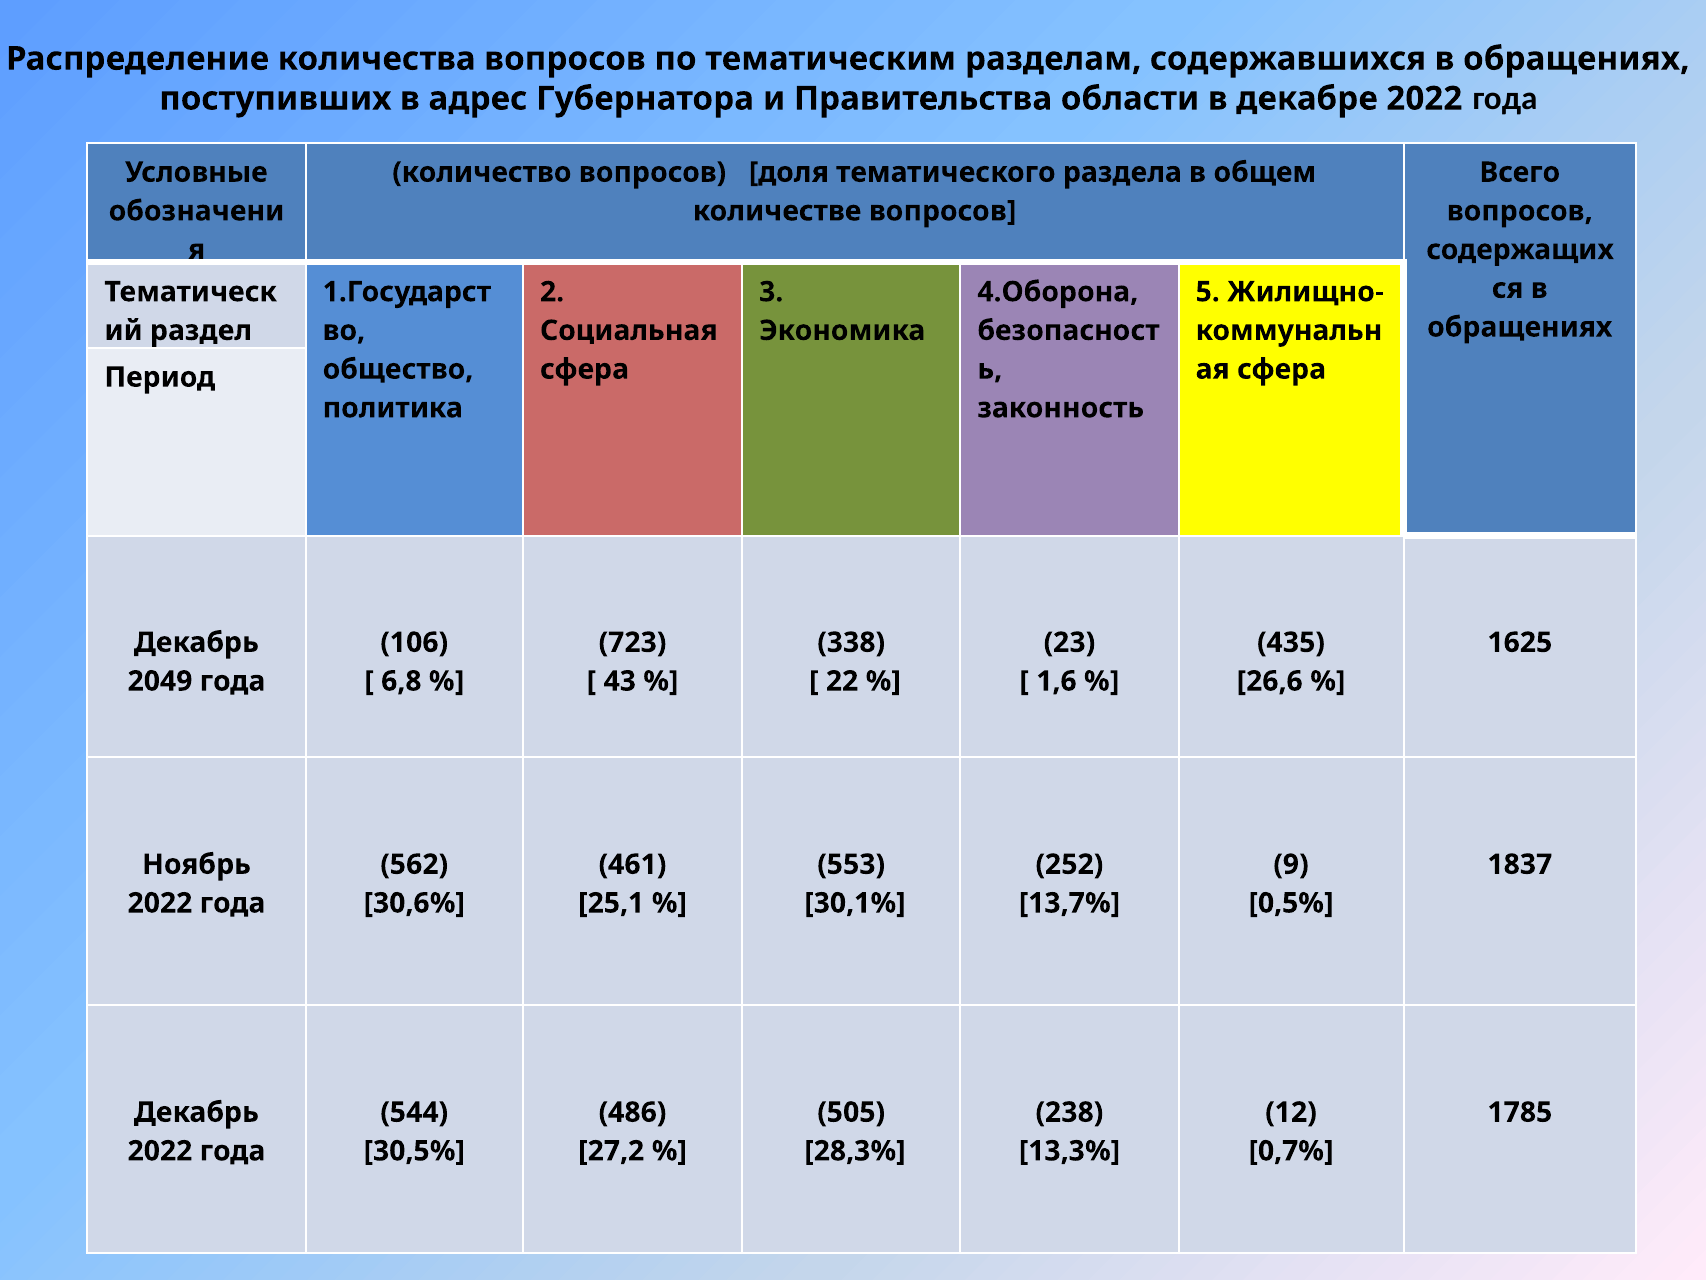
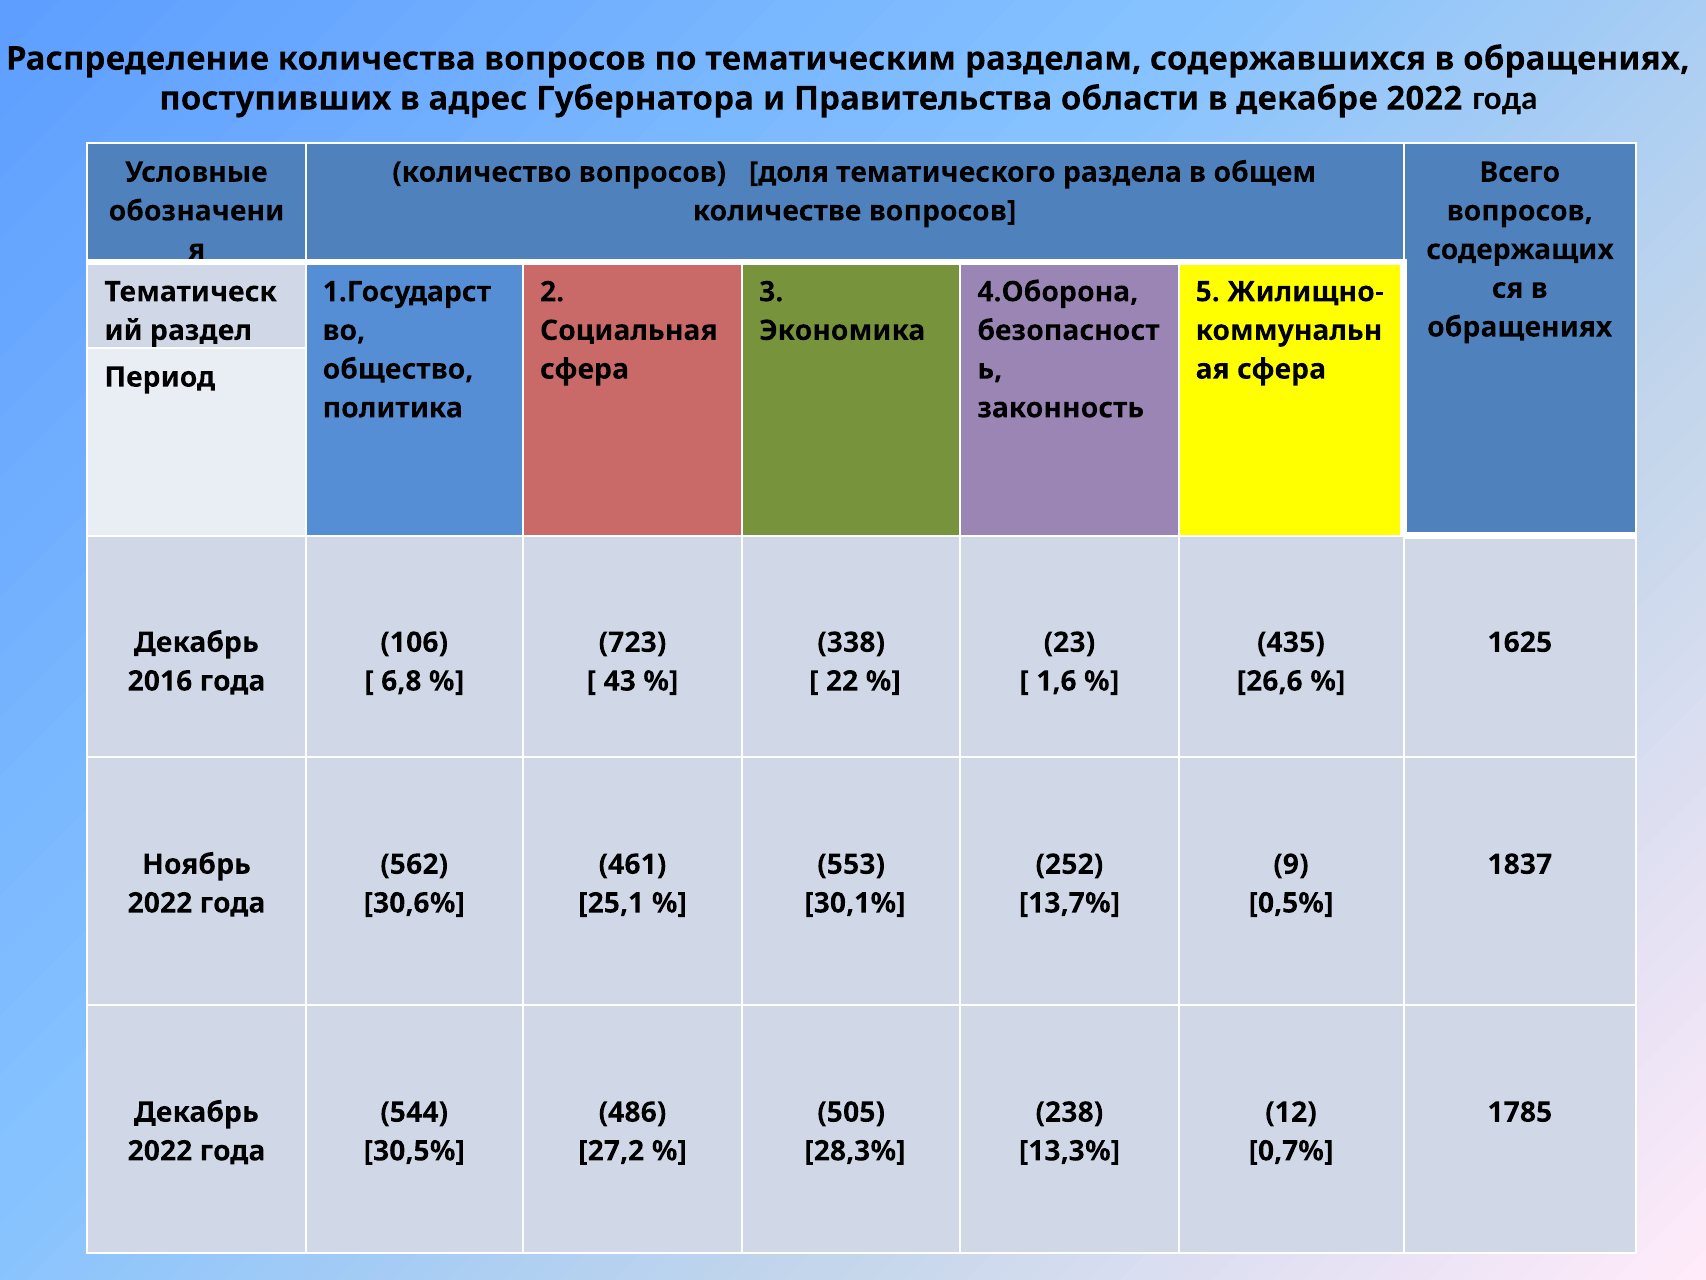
2049: 2049 -> 2016 (160, 681)
